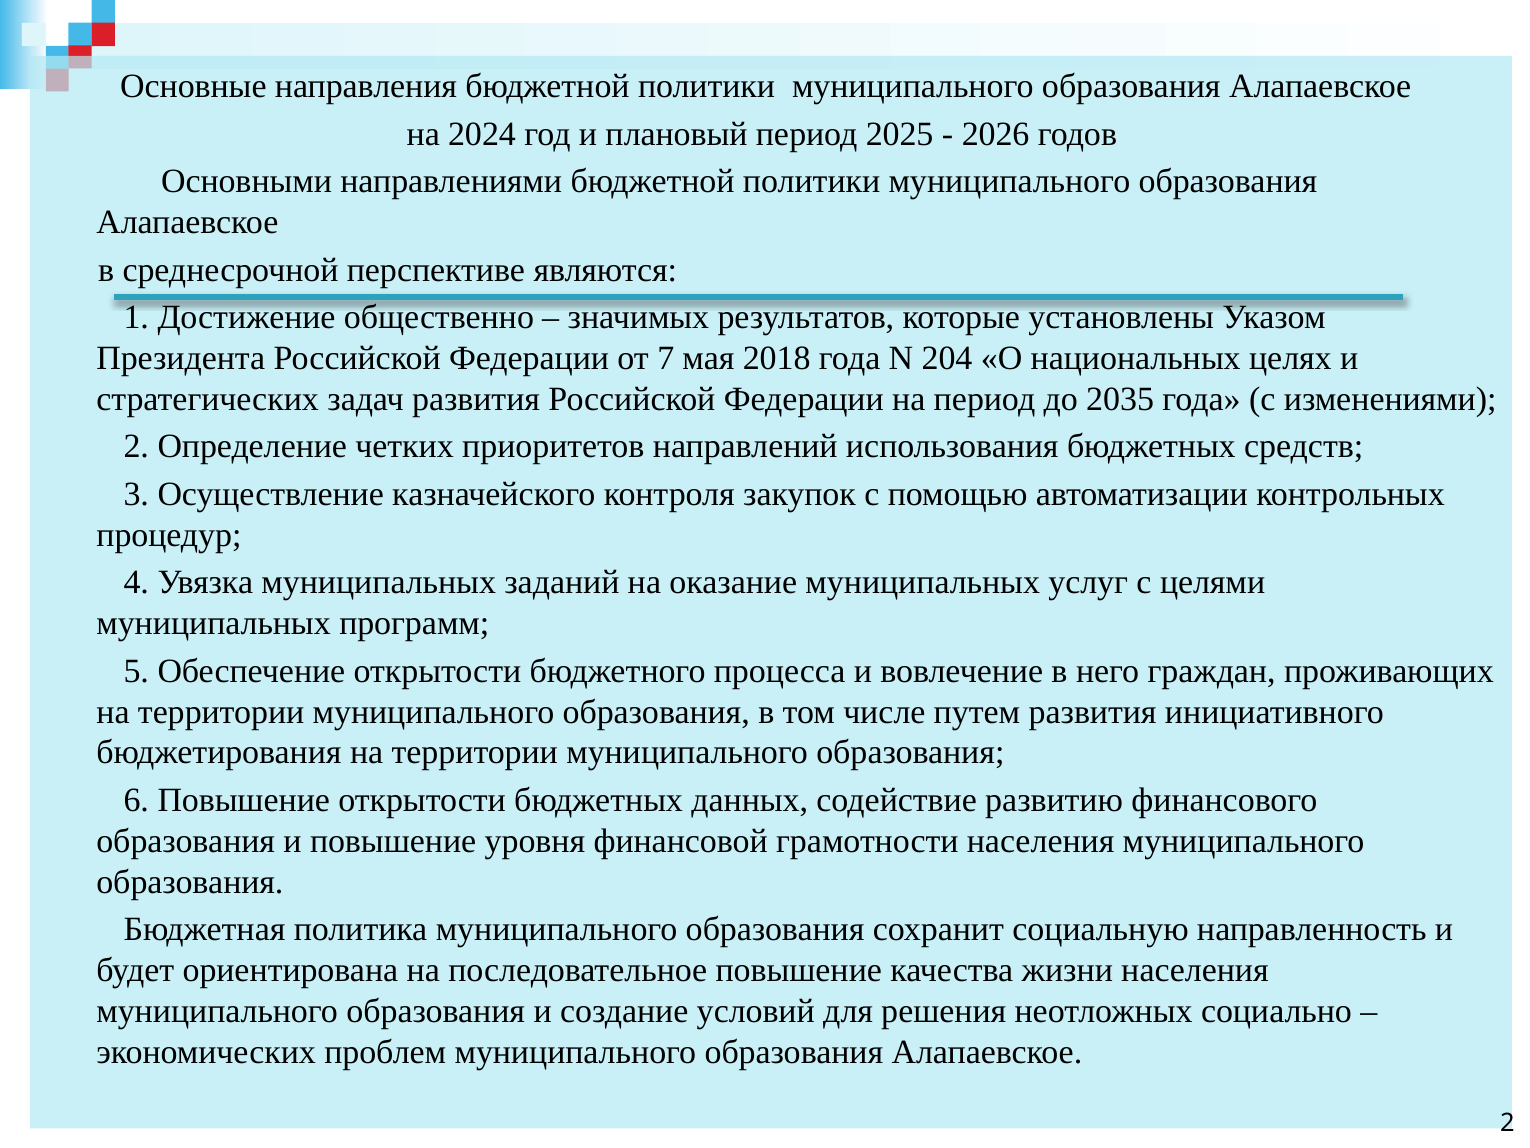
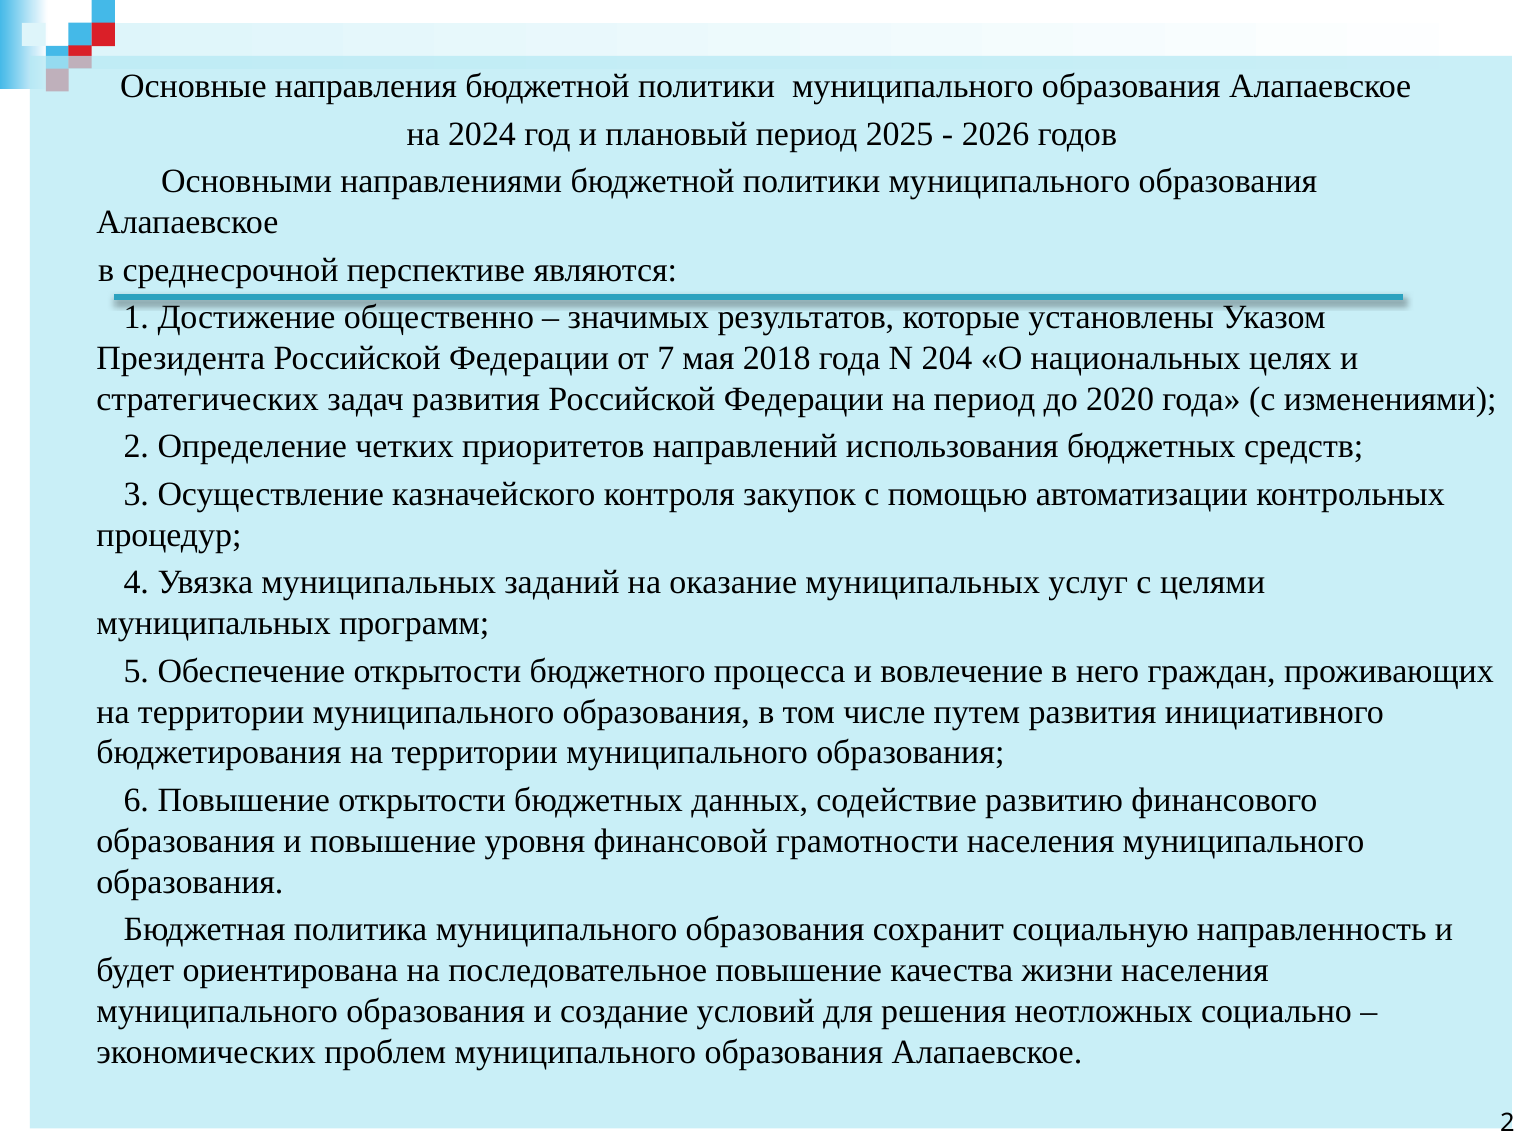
2035: 2035 -> 2020 (1120, 399)
